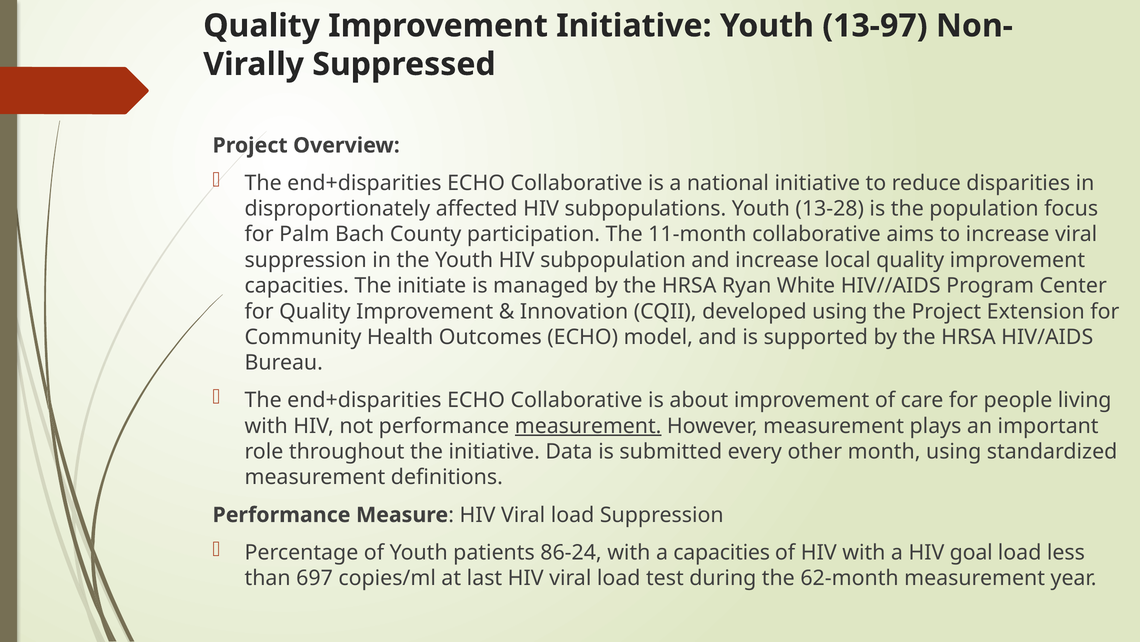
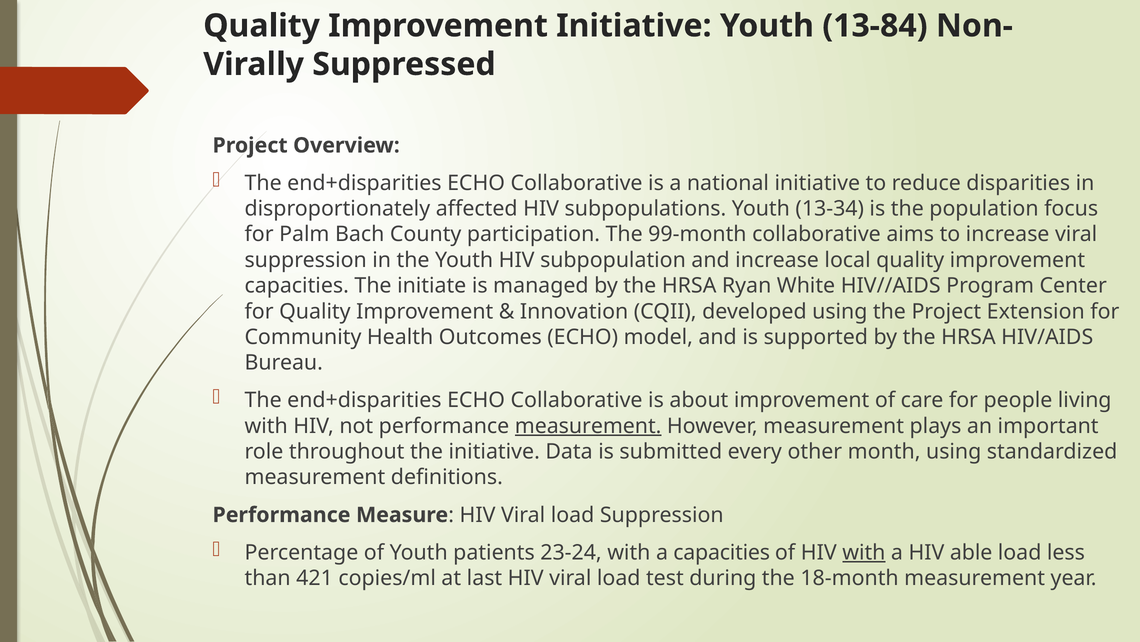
13-97: 13-97 -> 13-84 (875, 26)
13-28: 13-28 -> 13-34 (830, 208)
11-month: 11-month -> 99-month (697, 234)
86-24: 86-24 -> 23-24 (571, 552)
with underline: none -> present (864, 552)
goal: goal -> able (971, 552)
697: 697 -> 421 (315, 578)
62-month: 62-month -> 18-month (850, 578)
